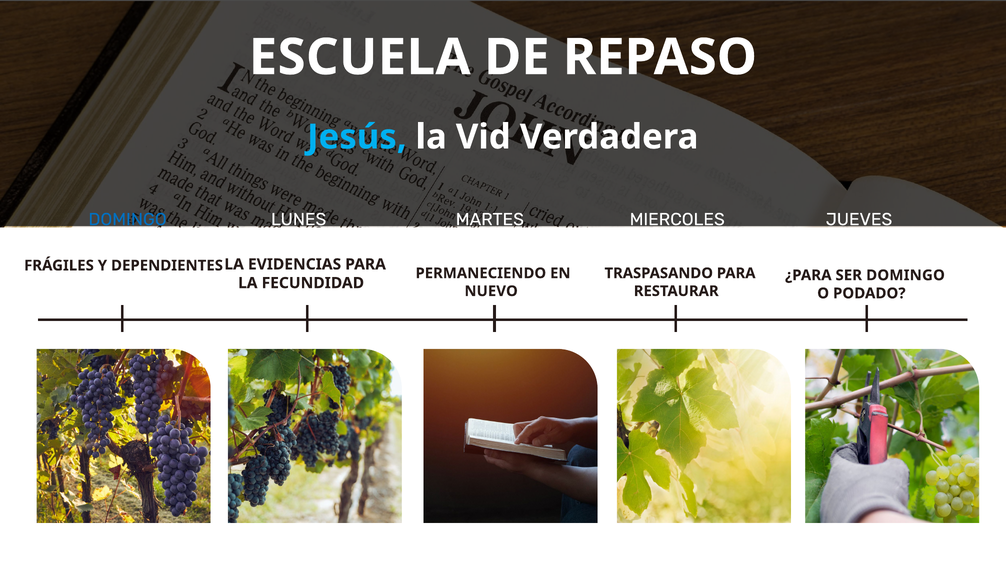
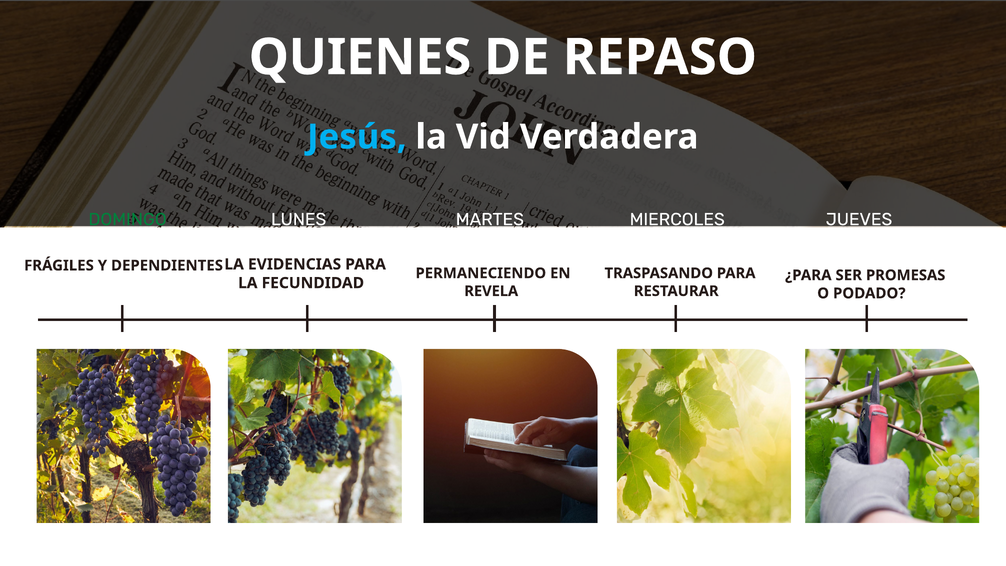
ESCUELA: ESCUELA -> QUIENES (360, 57)
DOMINGO colour: blue -> green (128, 219)
SER DOMINGO: DOMINGO -> PROMESAS (906, 275)
NUEVO: NUEVO -> REVELA (491, 291)
